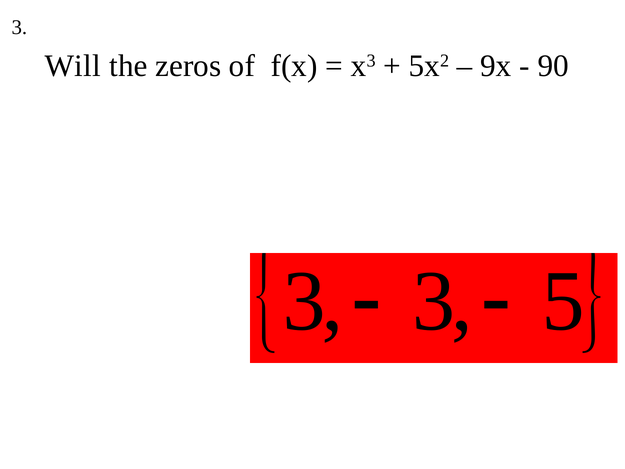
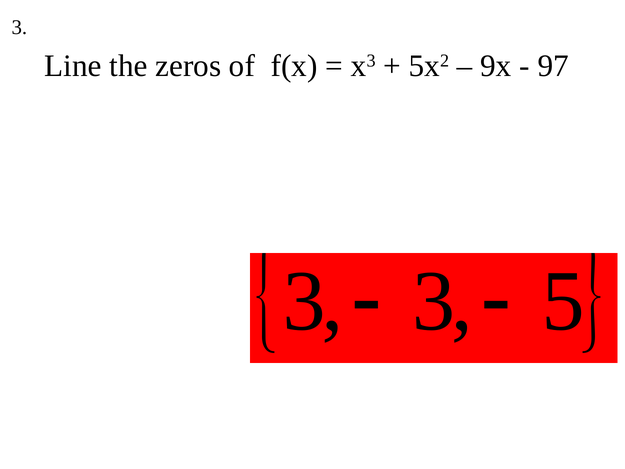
Will: Will -> Line (73, 66)
90: 90 -> 97 (553, 66)
